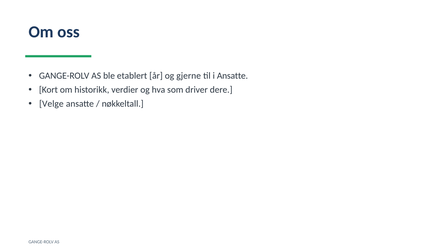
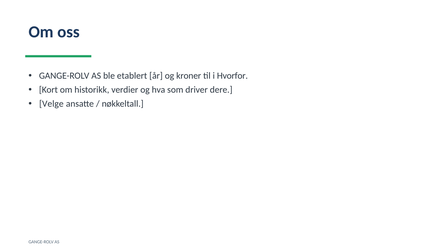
gjerne: gjerne -> kroner (189, 76)
i Ansatte: Ansatte -> Hvorfor (232, 76)
